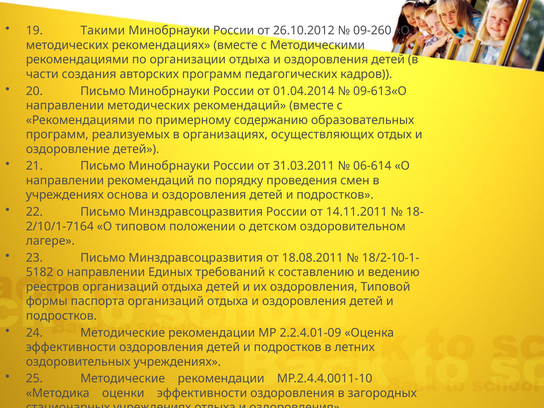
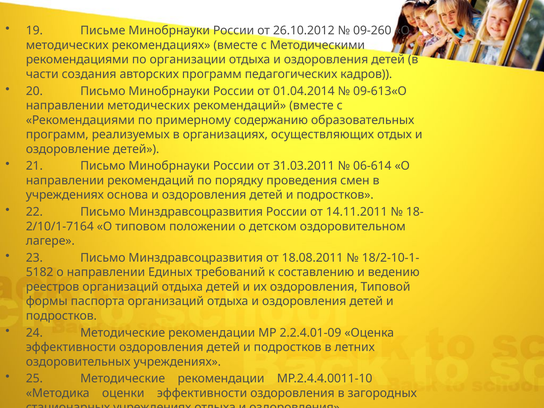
Такими: Такими -> Письме (103, 31)
